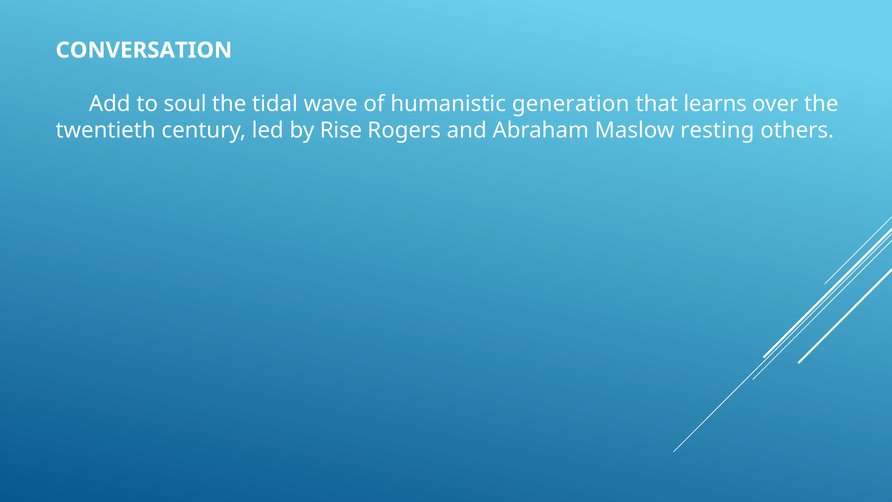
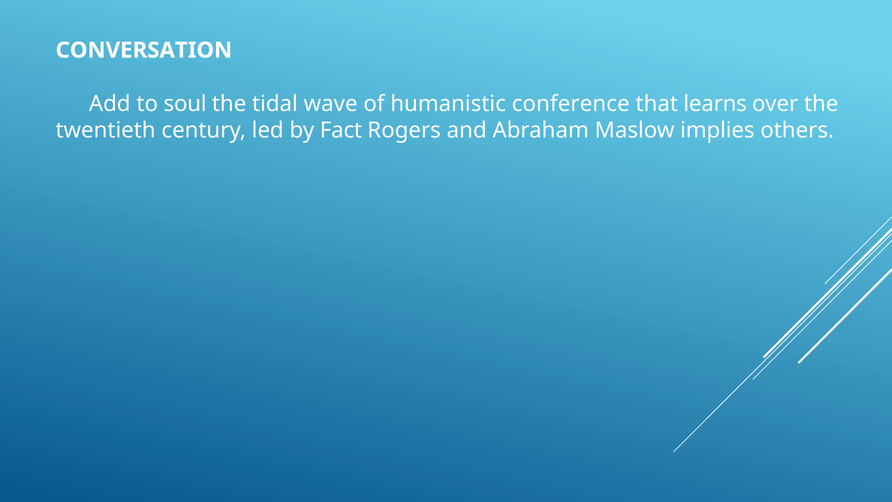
generation: generation -> conference (571, 104)
Rise: Rise -> Fact (341, 131)
resting: resting -> implies (717, 131)
